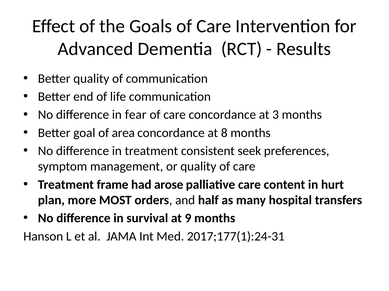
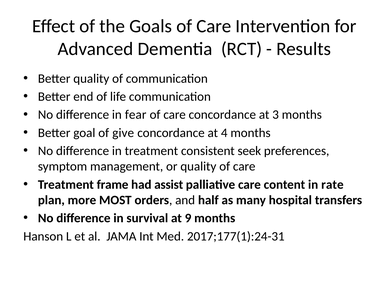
area: area -> give (123, 133)
8: 8 -> 4 (224, 133)
arose: arose -> assist (169, 185)
hurt: hurt -> rate (332, 185)
